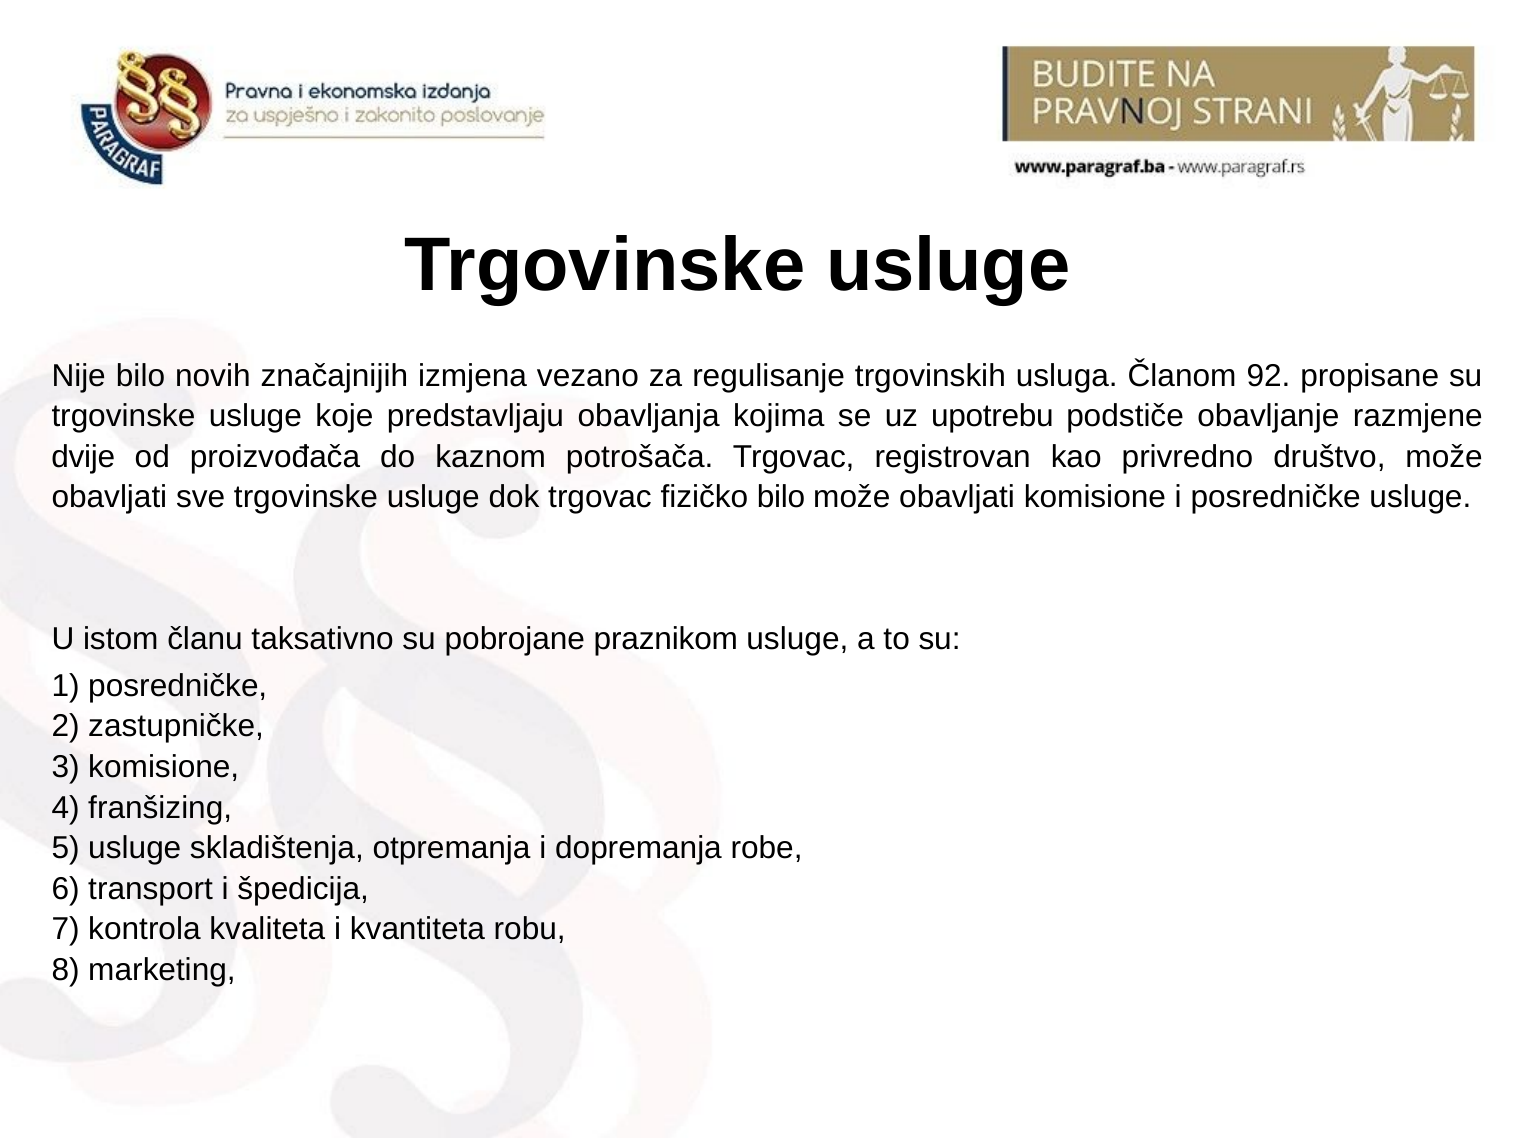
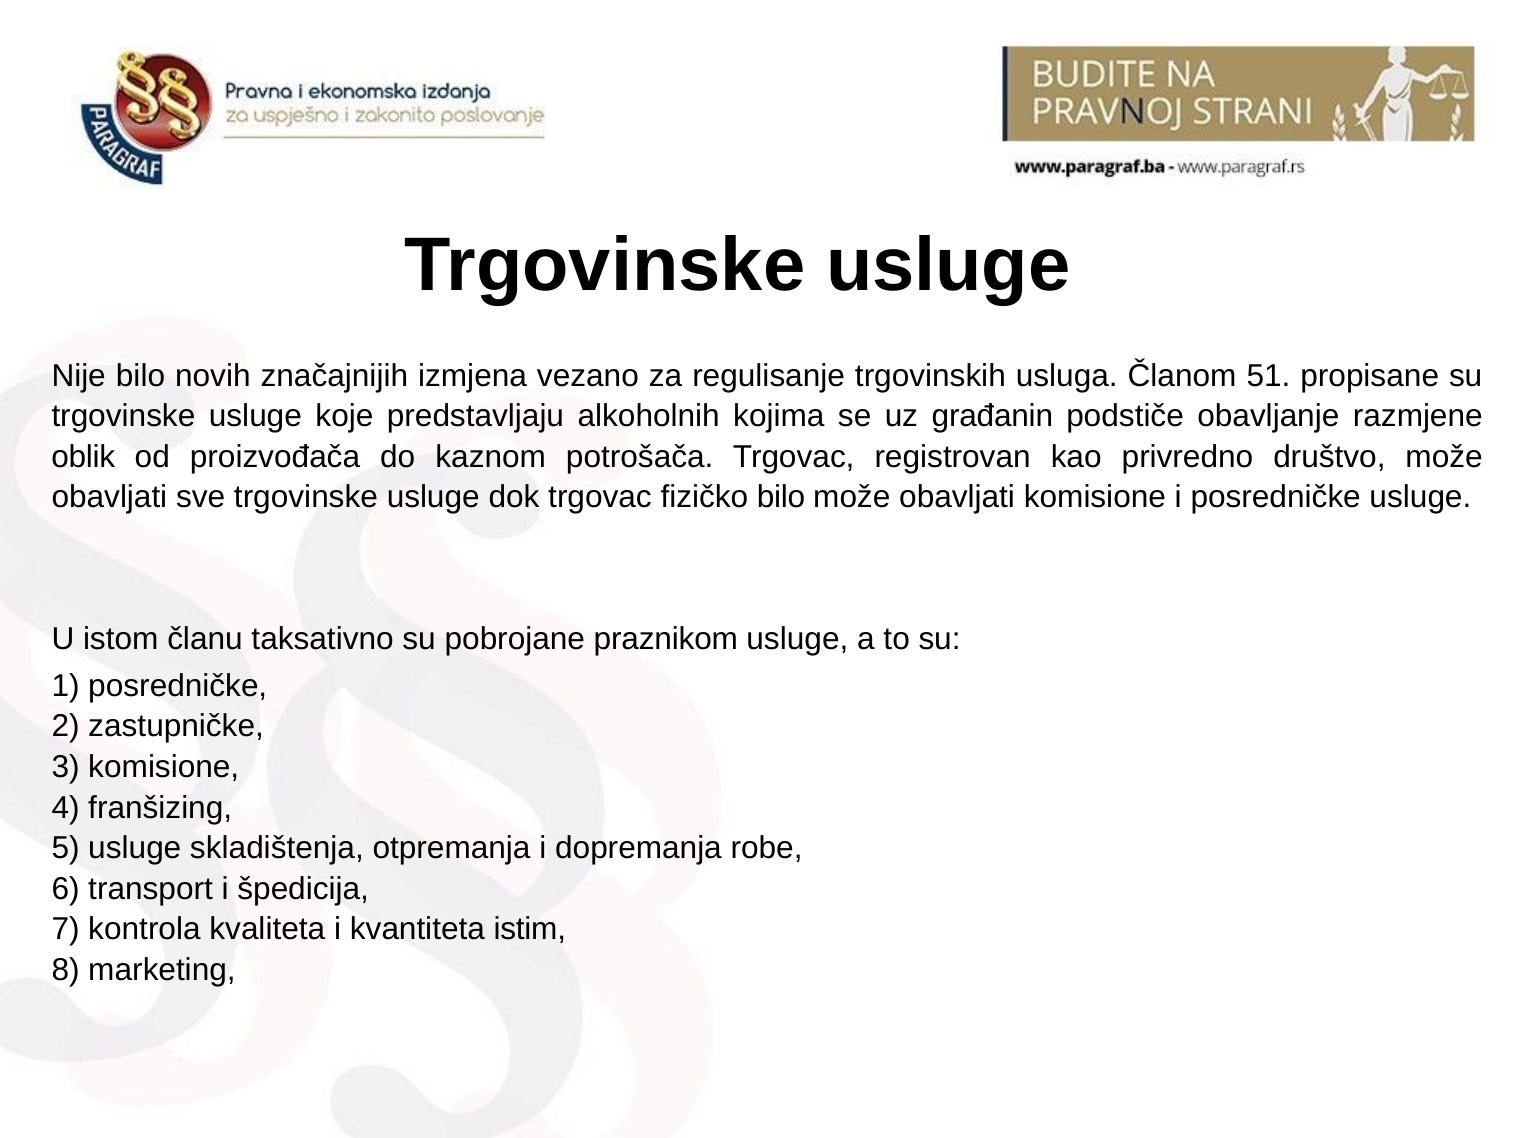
92: 92 -> 51 (1268, 376)
obavljanja: obavljanja -> alkoholnih (649, 416)
upotrebu: upotrebu -> građanin (992, 416)
dvije: dvije -> oblik (83, 457)
robu: robu -> istim (530, 930)
